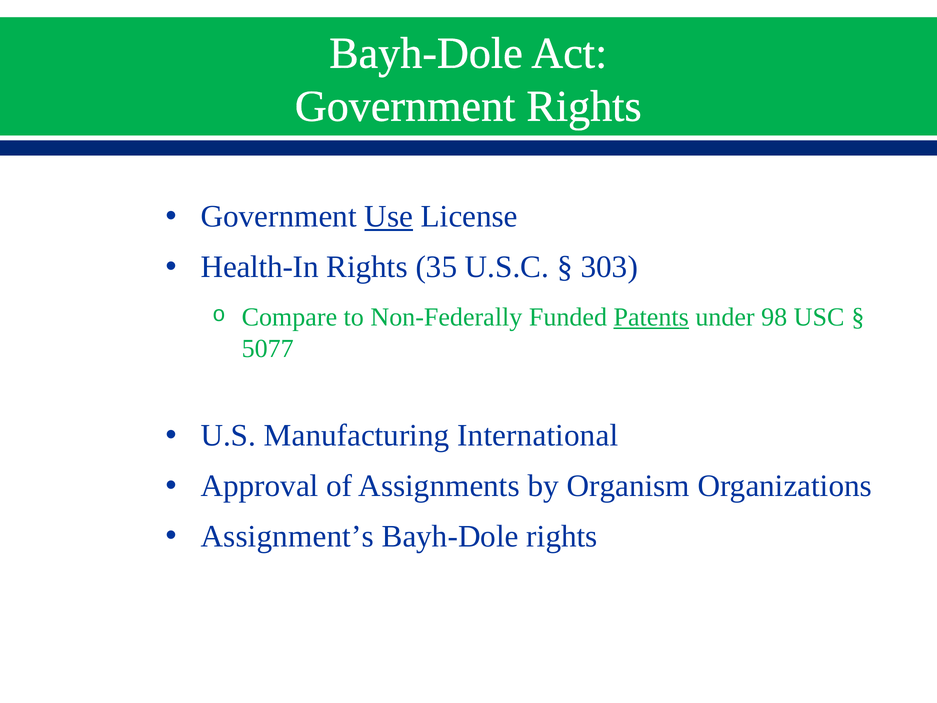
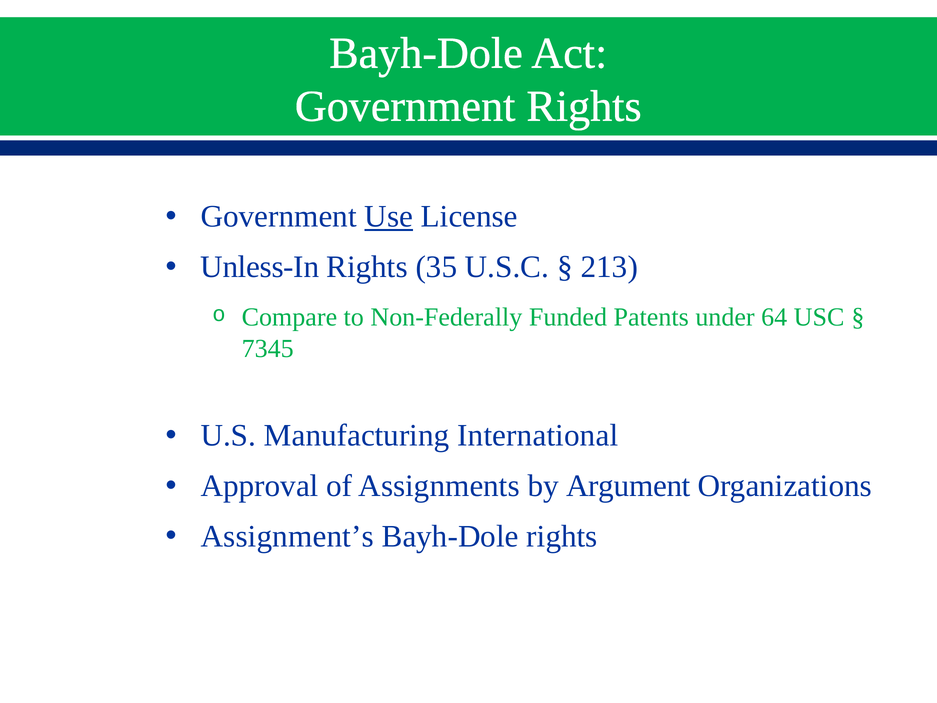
Health-In: Health-In -> Unless-In (260, 267)
303: 303 -> 213 (609, 267)
Patents underline: present -> none (651, 317)
98: 98 -> 64 (774, 317)
5077: 5077 -> 7345 (268, 348)
Organism: Organism -> Argument (628, 486)
